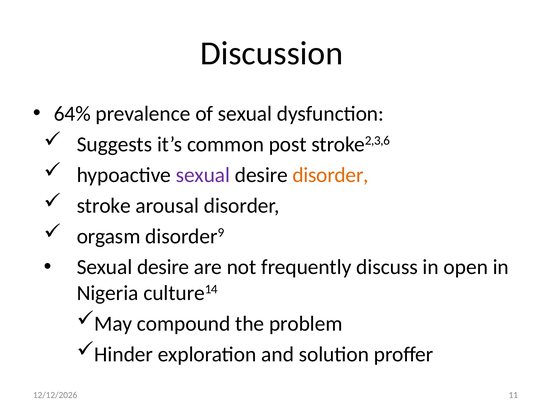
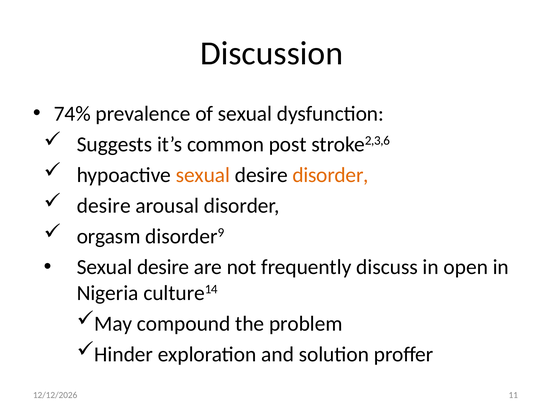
64%: 64% -> 74% (72, 114)
sexual colour: purple -> orange (203, 175)
stroke: stroke -> desire (104, 205)
